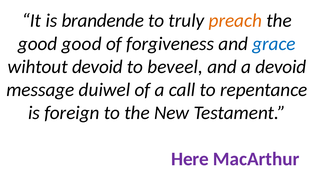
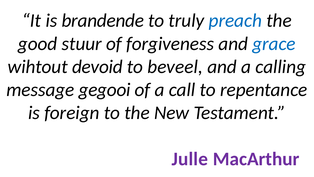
preach colour: orange -> blue (235, 21)
good good: good -> stuur (82, 44)
a devoid: devoid -> calling (281, 67)
duiwel: duiwel -> gegooi (105, 90)
Here: Here -> Julle (190, 159)
